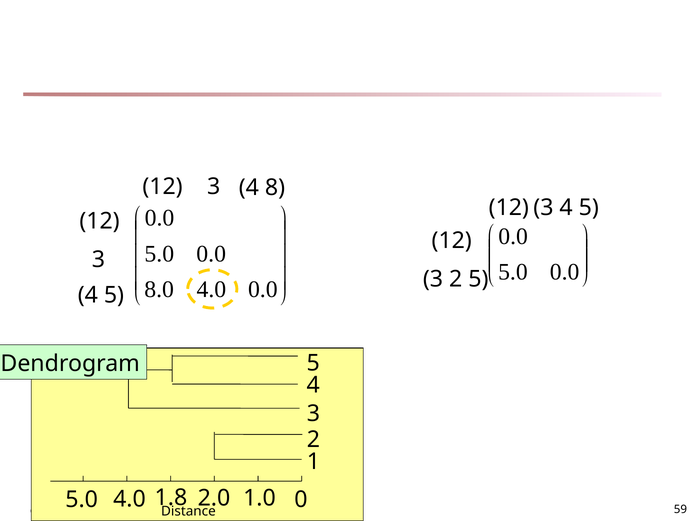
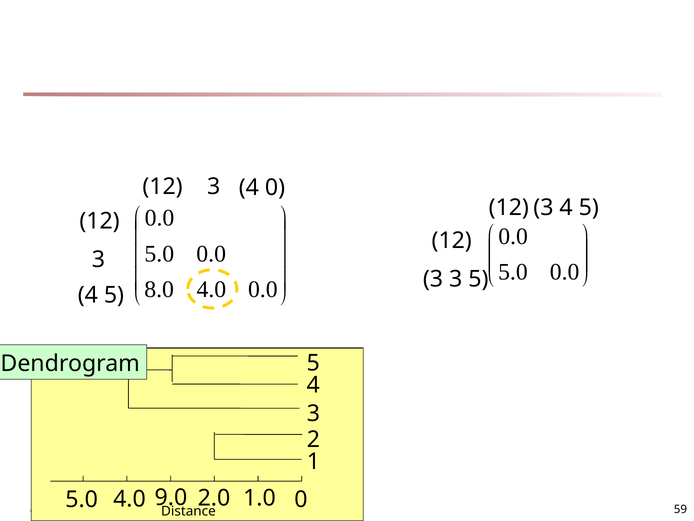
3 4 8: 8 -> 0 (275, 187)
3 2: 2 -> 3 (456, 279)
1.8: 1.8 -> 9.0 (171, 497)
